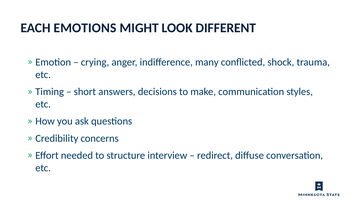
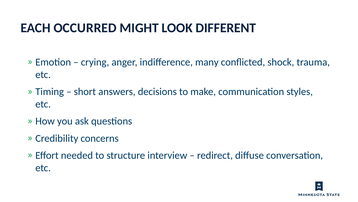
EMOTIONS: EMOTIONS -> OCCURRED (85, 28)
